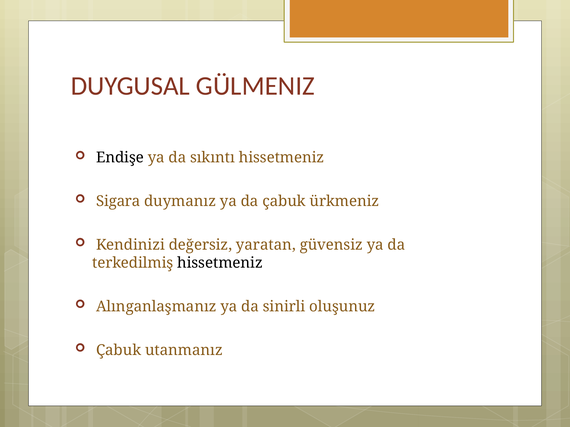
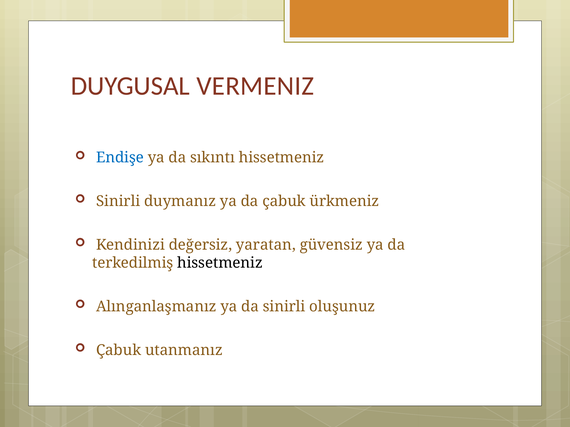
GÜLMENIZ: GÜLMENIZ -> VERMENIZ (255, 86)
Endişe colour: black -> blue (120, 158)
Sigara: Sigara -> Sinirli (118, 201)
